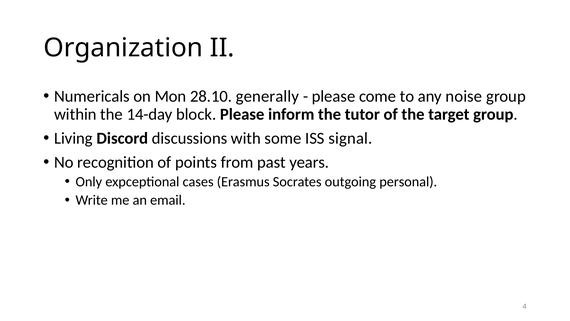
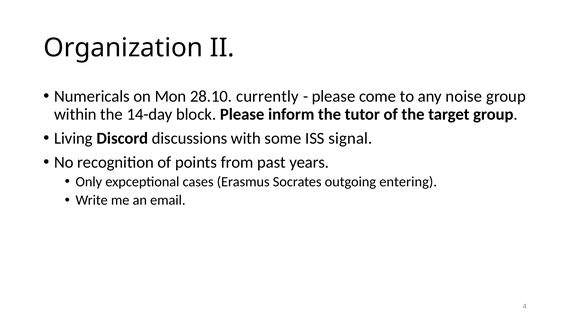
generally: generally -> currently (267, 96)
personal: personal -> entering (408, 182)
